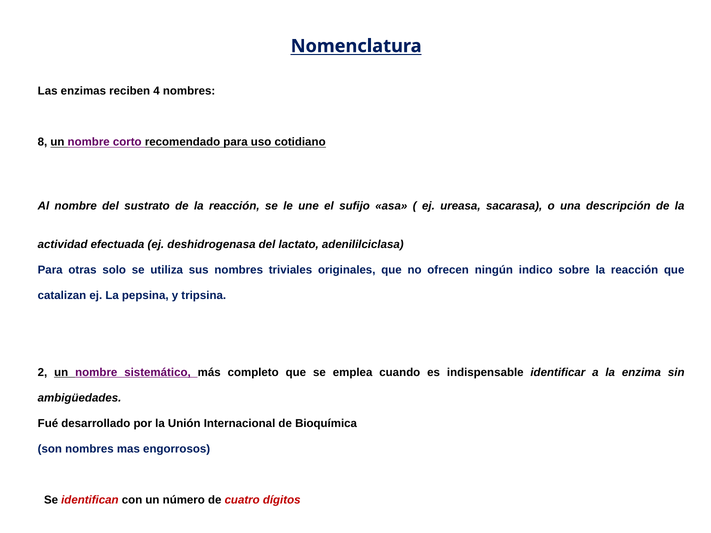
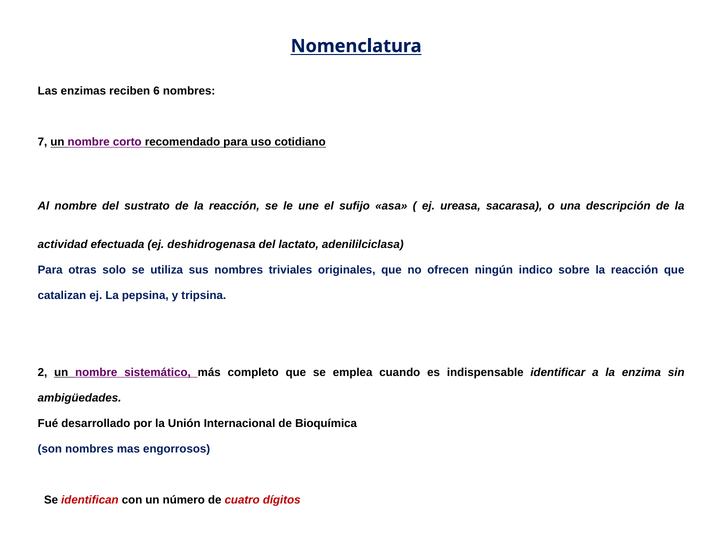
4: 4 -> 6 (156, 91)
8: 8 -> 7 (43, 142)
